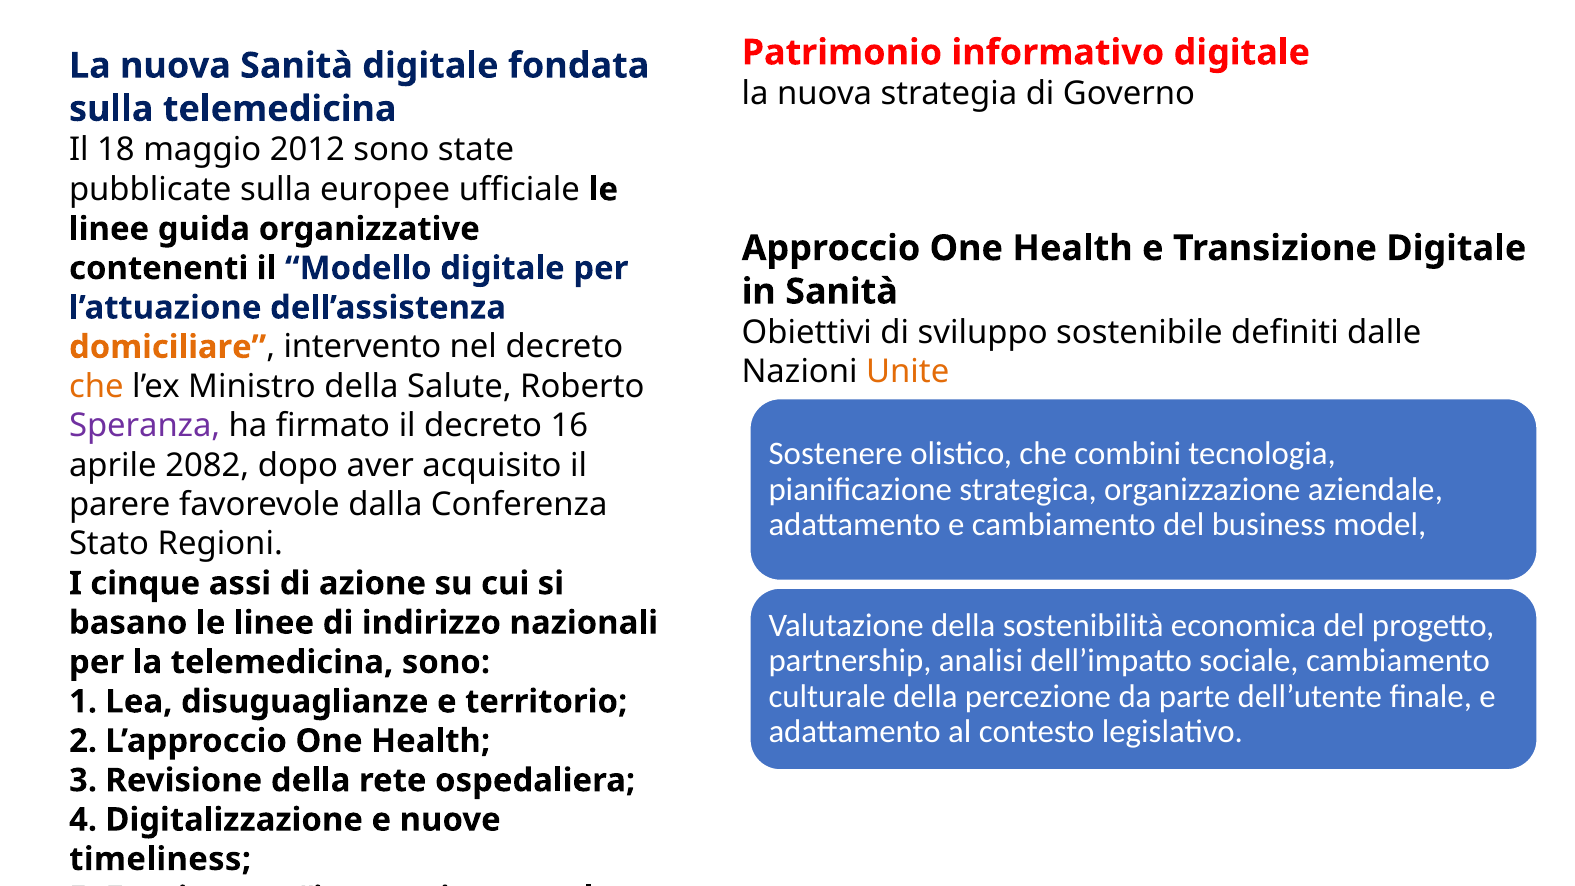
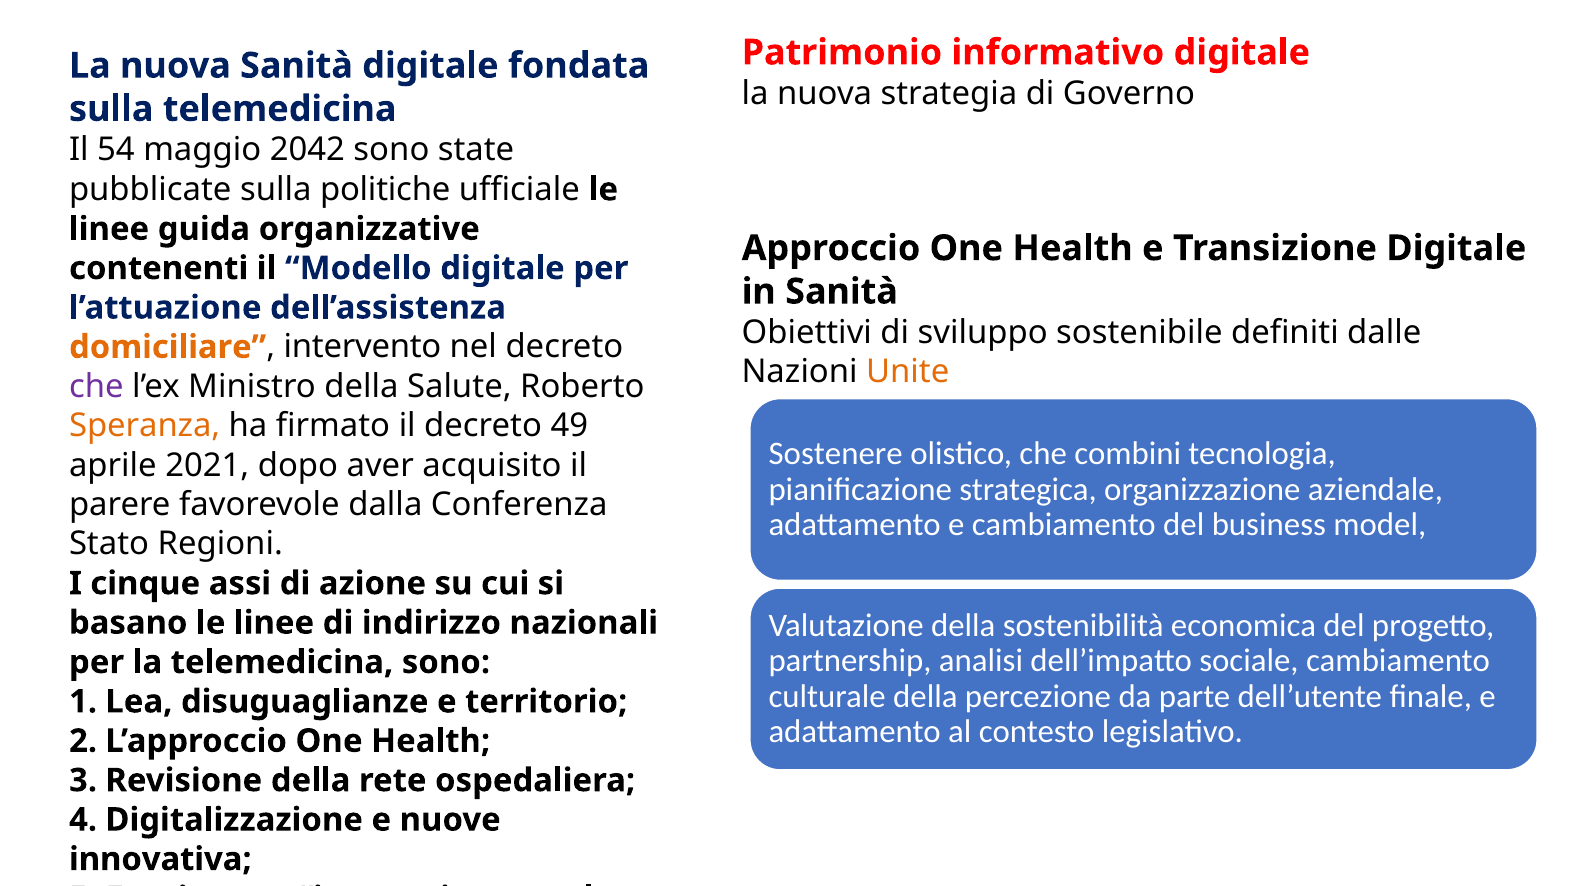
18: 18 -> 54 (116, 150)
2012: 2012 -> 2042 (307, 150)
europee: europee -> politiche (385, 190)
che colour: orange -> purple (96, 386)
Speranza colour: purple -> orange (145, 426)
16: 16 -> 49 (569, 426)
2082: 2082 -> 2021 (207, 465)
timeliness: timeliness -> innovativa (160, 859)
